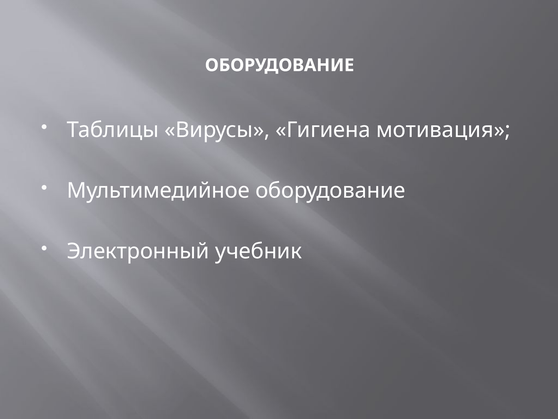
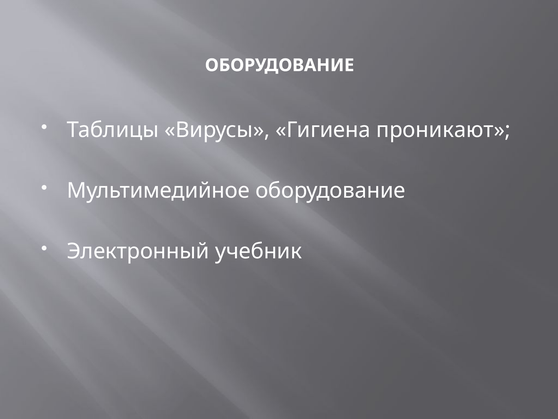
мотивация: мотивация -> проникают (443, 130)
